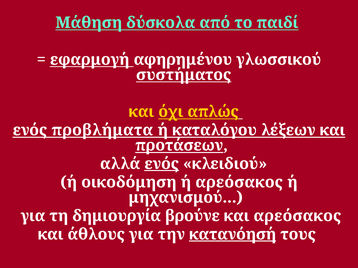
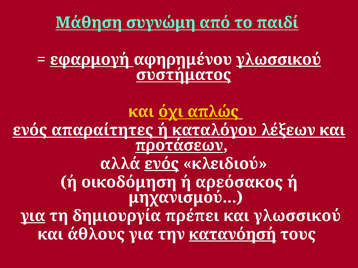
δύσκολα: δύσκολα -> συγνώμη (161, 23)
γλωσσικού underline: none -> present (279, 60)
προβλήματα: προβλήματα -> απαραίτητες (102, 130)
για underline: none -> present (33, 216)
βρούνε: βρούνε -> πρέπει (192, 216)
και αρεόσακος: αρεόσακος -> γλωσσικού (297, 216)
